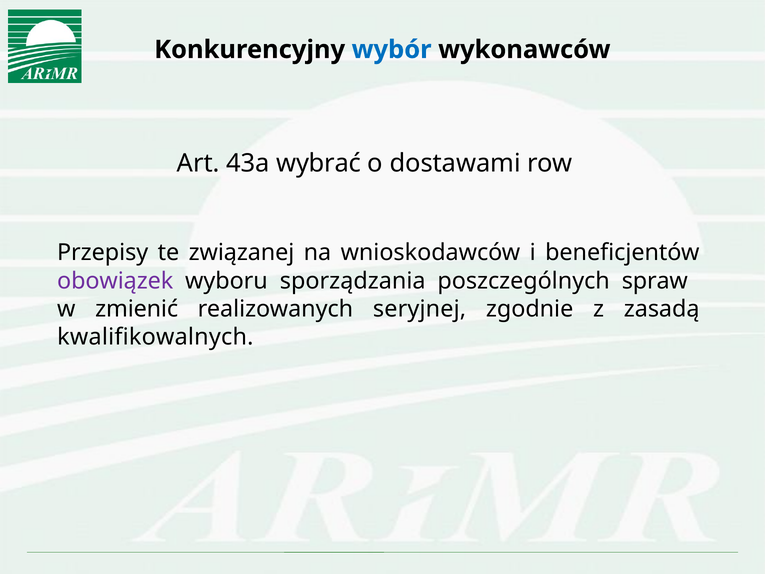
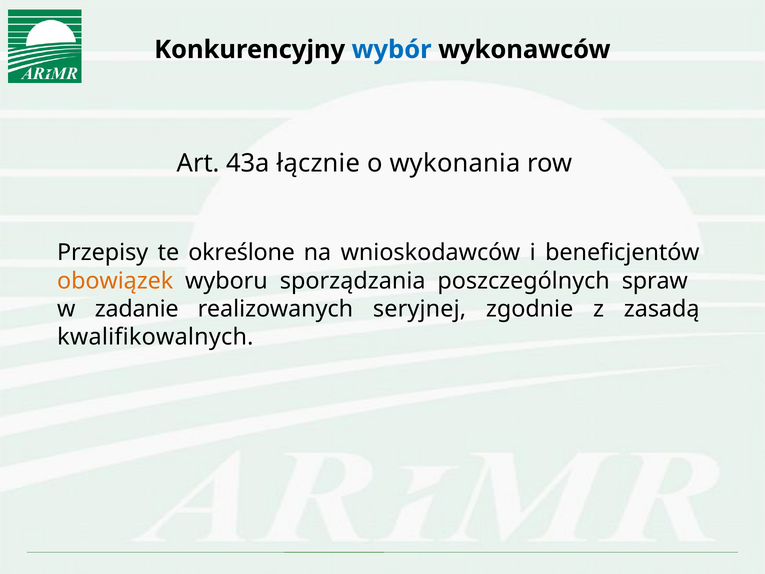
wybrać: wybrać -> łącznie (318, 163)
dostawami: dostawami -> wykonania (455, 163)
związanej: związanej -> określone (242, 252)
obowiązek colour: purple -> orange (115, 281)
zmienić: zmienić -> zadanie (137, 309)
